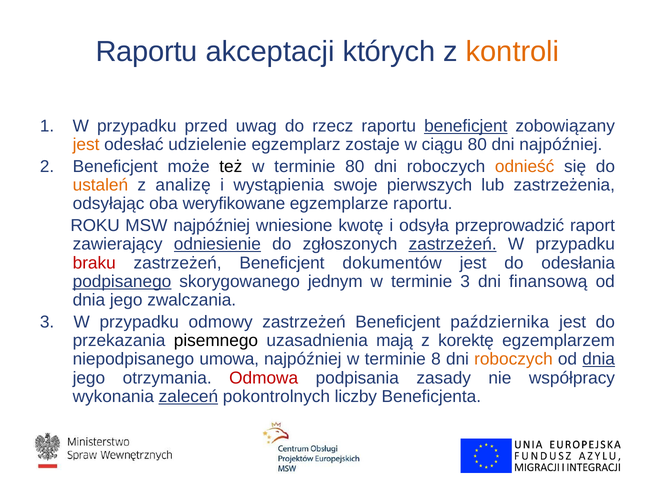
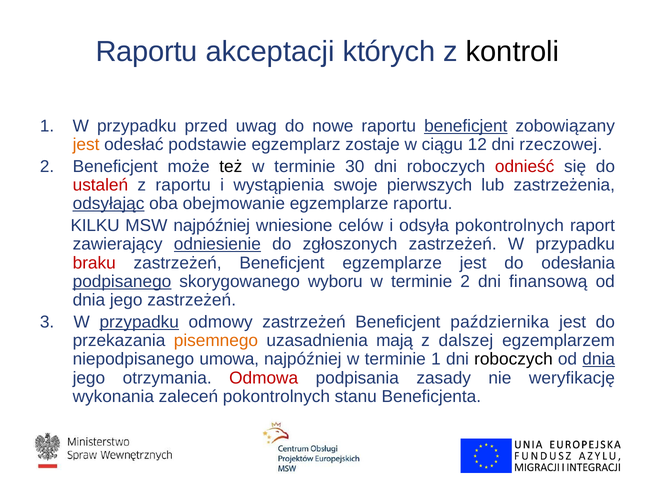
kontroli colour: orange -> black (513, 52)
rzecz: rzecz -> nowe (333, 126)
udzielenie: udzielenie -> podstawie (207, 145)
ciągu 80: 80 -> 12 (477, 145)
dni najpóźniej: najpóźniej -> rzeczowej (561, 145)
terminie 80: 80 -> 30 (355, 167)
odnieść colour: orange -> red (525, 167)
ustaleń colour: orange -> red (100, 185)
z analizę: analizę -> raportu (183, 185)
odsyłając underline: none -> present (109, 204)
weryfikowane: weryfikowane -> obejmowanie (234, 204)
ROKU: ROKU -> KILKU (95, 226)
kwotę: kwotę -> celów (361, 226)
odsyła przeprowadzić: przeprowadzić -> pokontrolnych (509, 226)
zastrzeżeń underline: present -> none (453, 245)
Beneficjent dokumentów: dokumentów -> egzemplarze (392, 263)
jednym: jednym -> wyboru (335, 282)
terminie 3: 3 -> 2 (465, 282)
jego zwalczania: zwalczania -> zastrzeżeń (192, 300)
przypadku underline: none -> present (139, 322)
pisemnego colour: black -> orange (216, 341)
korektę: korektę -> dalszej (466, 341)
terminie 8: 8 -> 1 (436, 360)
roboczych colour: orange -> black (513, 360)
współpracy: współpracy -> weryfikację (572, 378)
zaleceń underline: present -> none (188, 397)
liczby: liczby -> stanu (356, 397)
